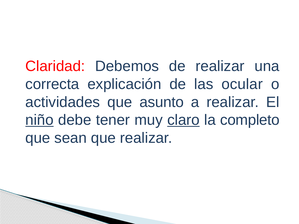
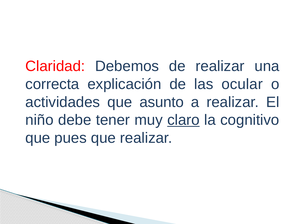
niño underline: present -> none (39, 120)
completo: completo -> cognitivo (250, 120)
sean: sean -> pues (71, 138)
